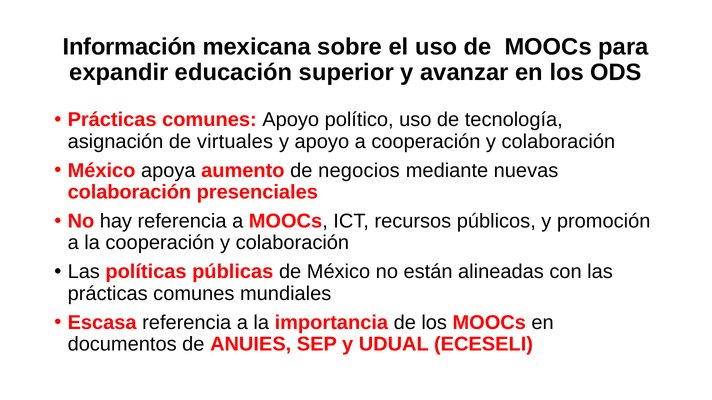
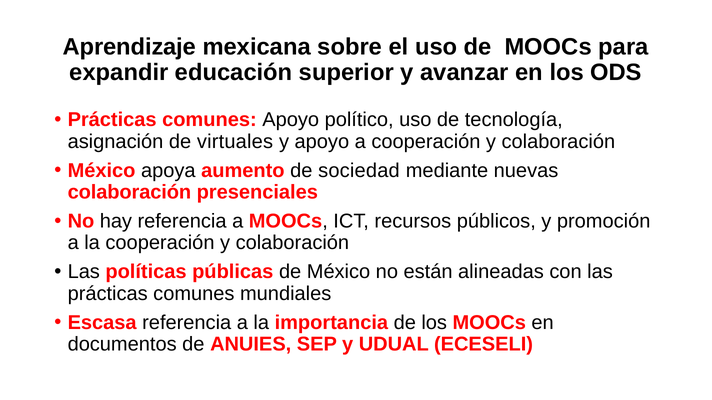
Información: Información -> Aprendizaje (129, 47)
negocios: negocios -> sociedad (359, 171)
